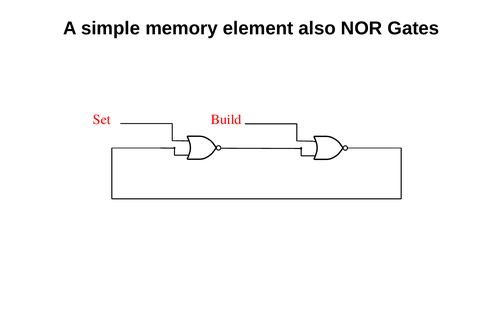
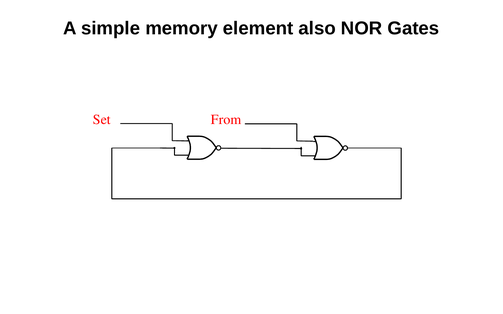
Build: Build -> From (226, 120)
